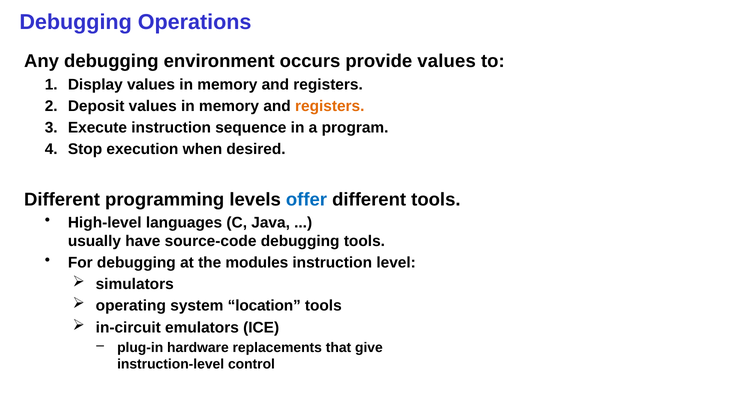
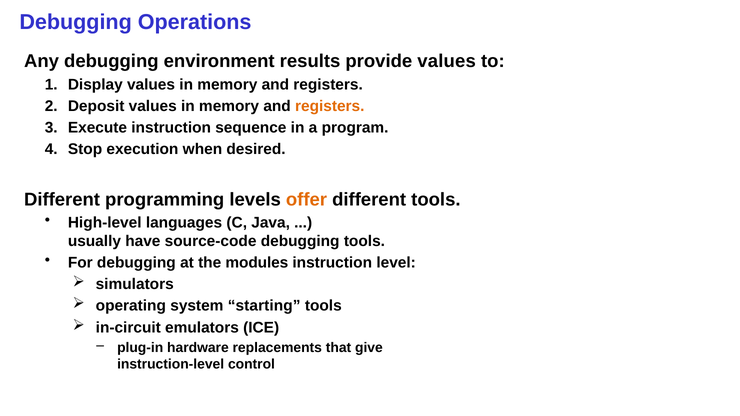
occurs: occurs -> results (310, 61)
offer colour: blue -> orange (306, 200)
location: location -> starting (264, 306)
